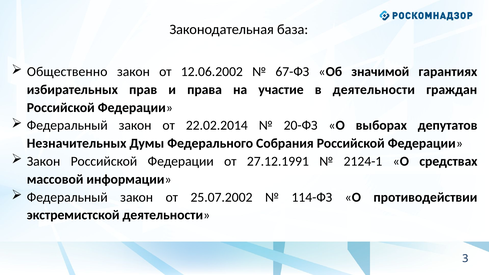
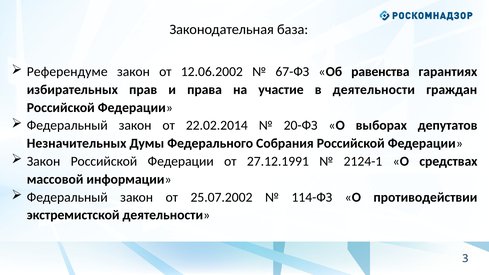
Общественно: Общественно -> Референдуме (67, 72)
значимой: значимой -> равенства (380, 72)
